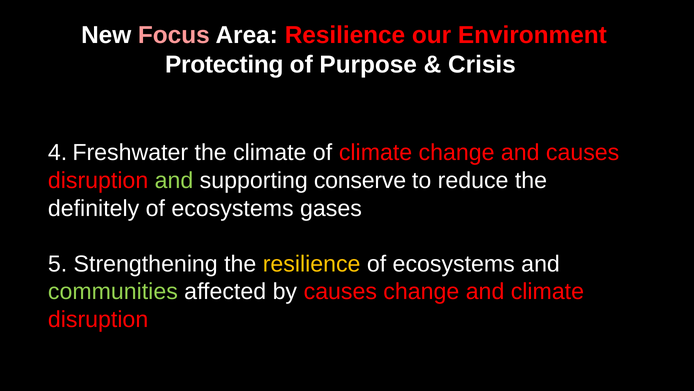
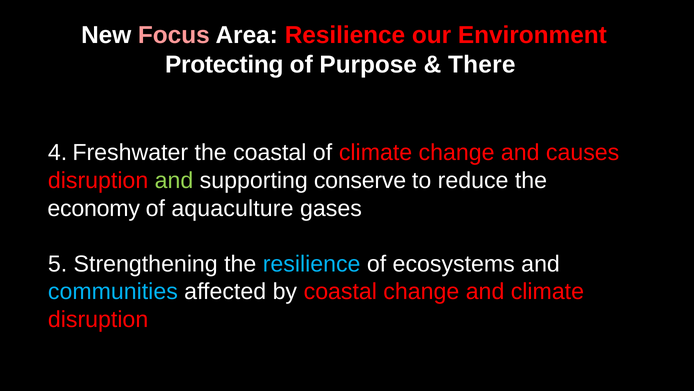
Crisis: Crisis -> There (482, 65)
the climate: climate -> coastal (270, 153)
definitely: definitely -> economy (94, 208)
ecosystems: ecosystems -> aquaculture (232, 208)
resilience colour: yellow -> light blue (312, 264)
communities colour: light green -> light blue (113, 291)
by causes: causes -> coastal (340, 291)
